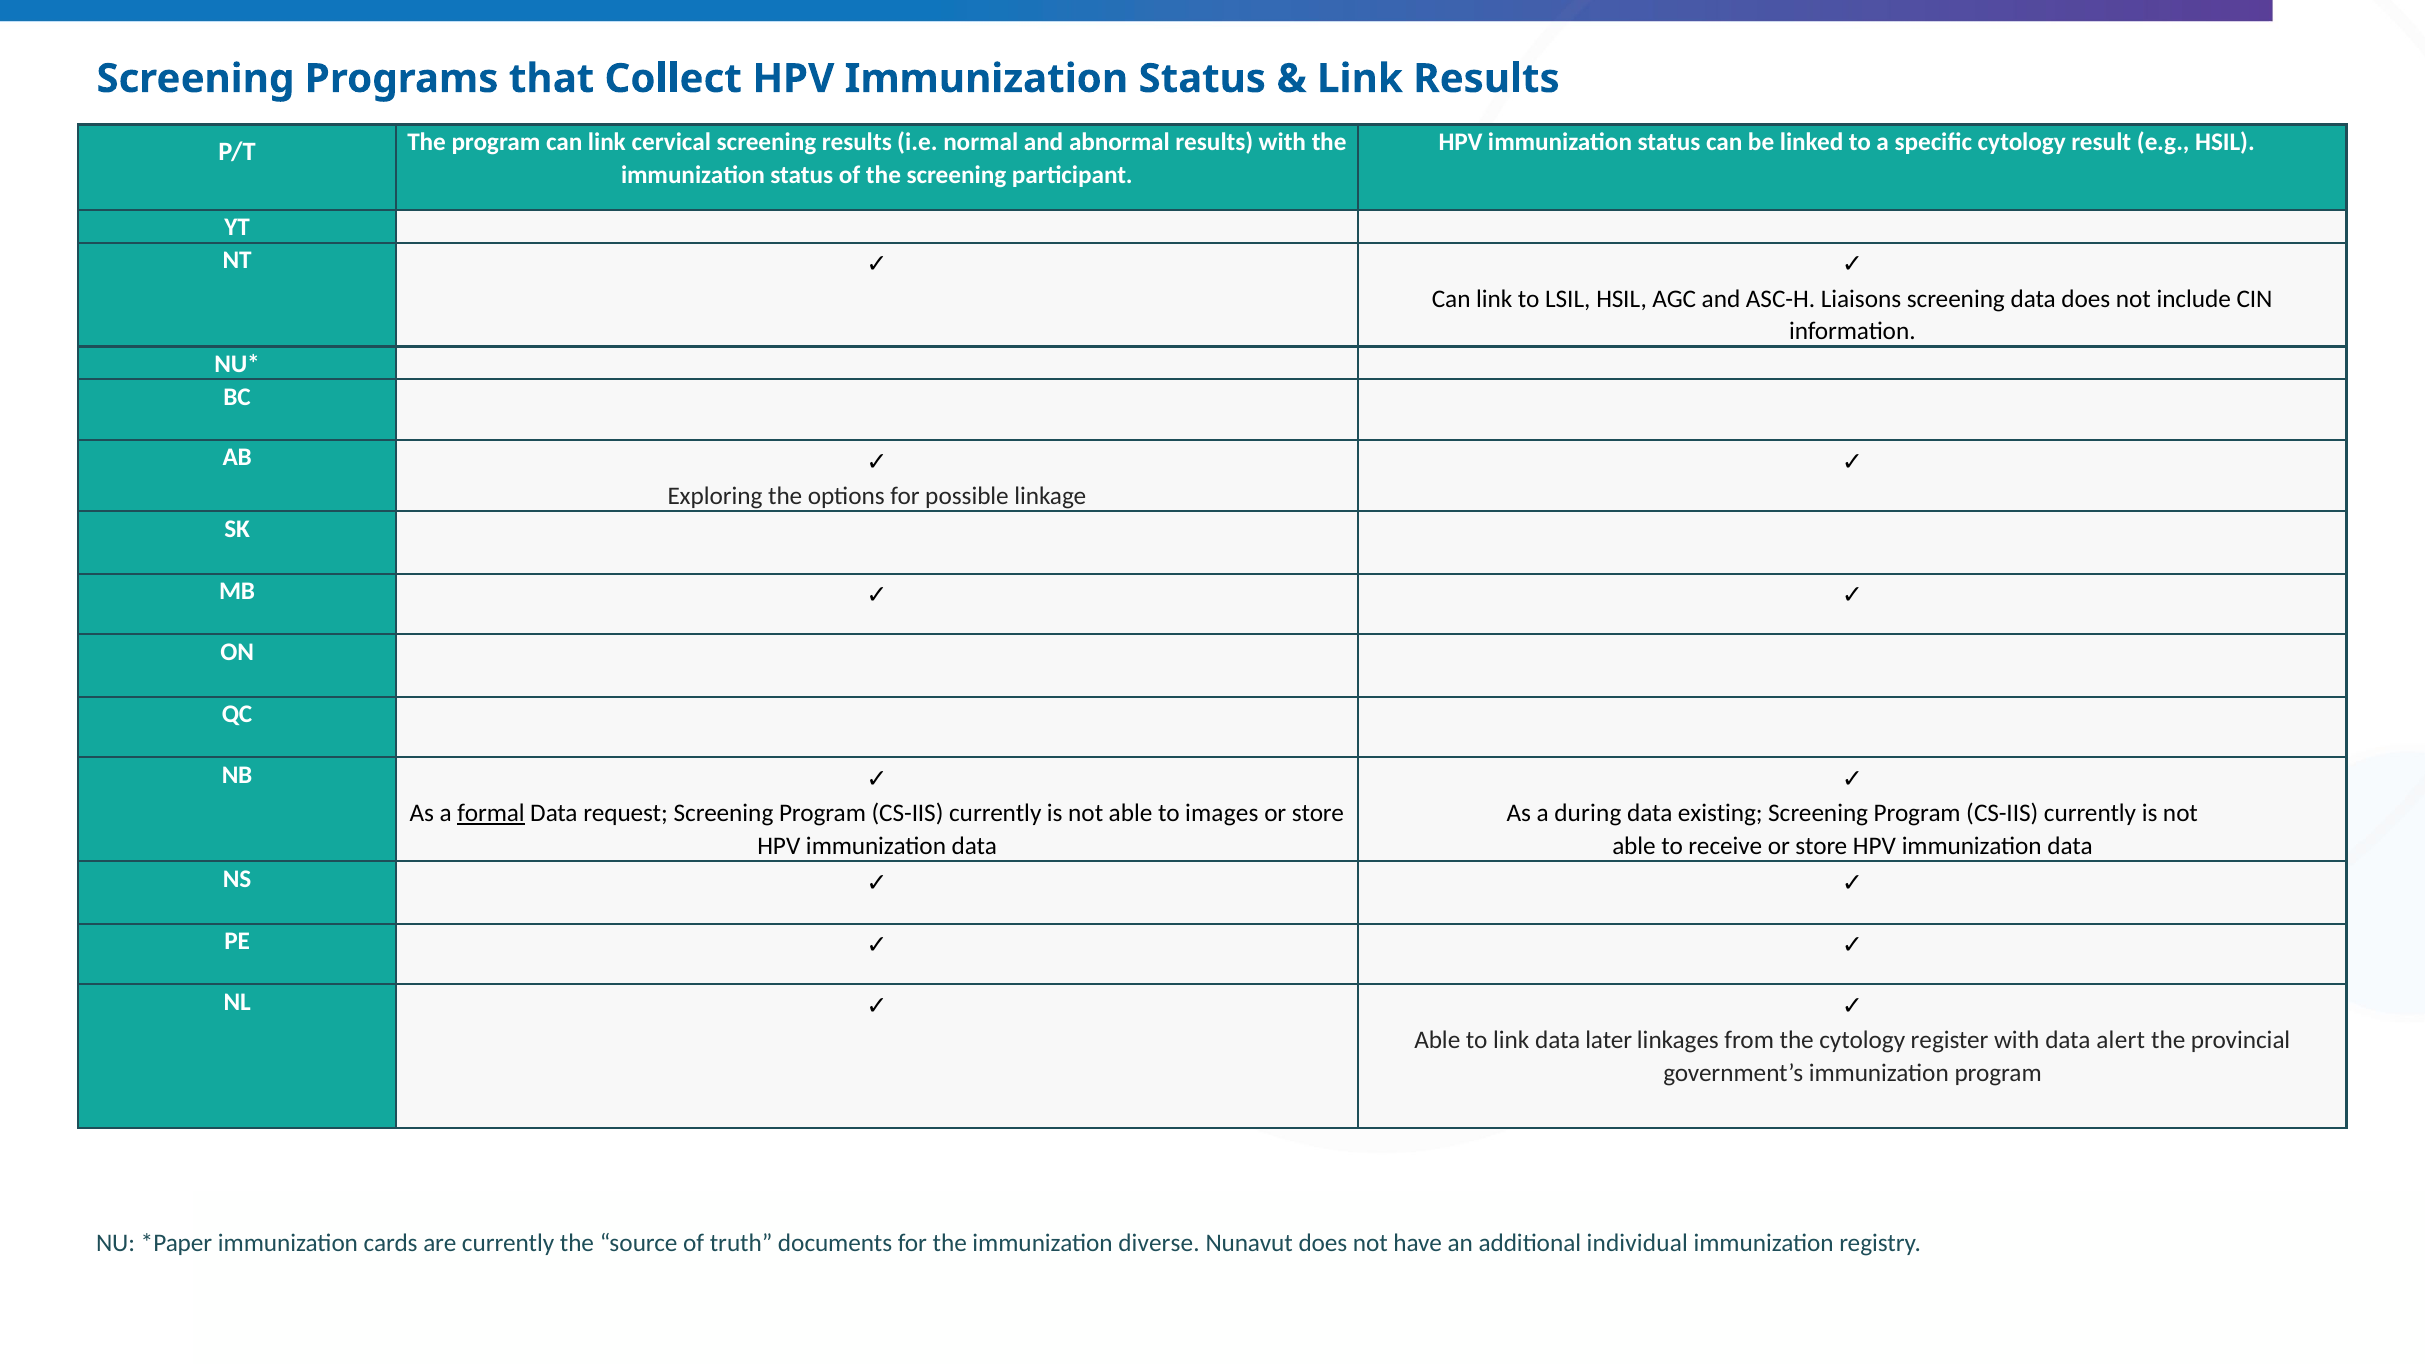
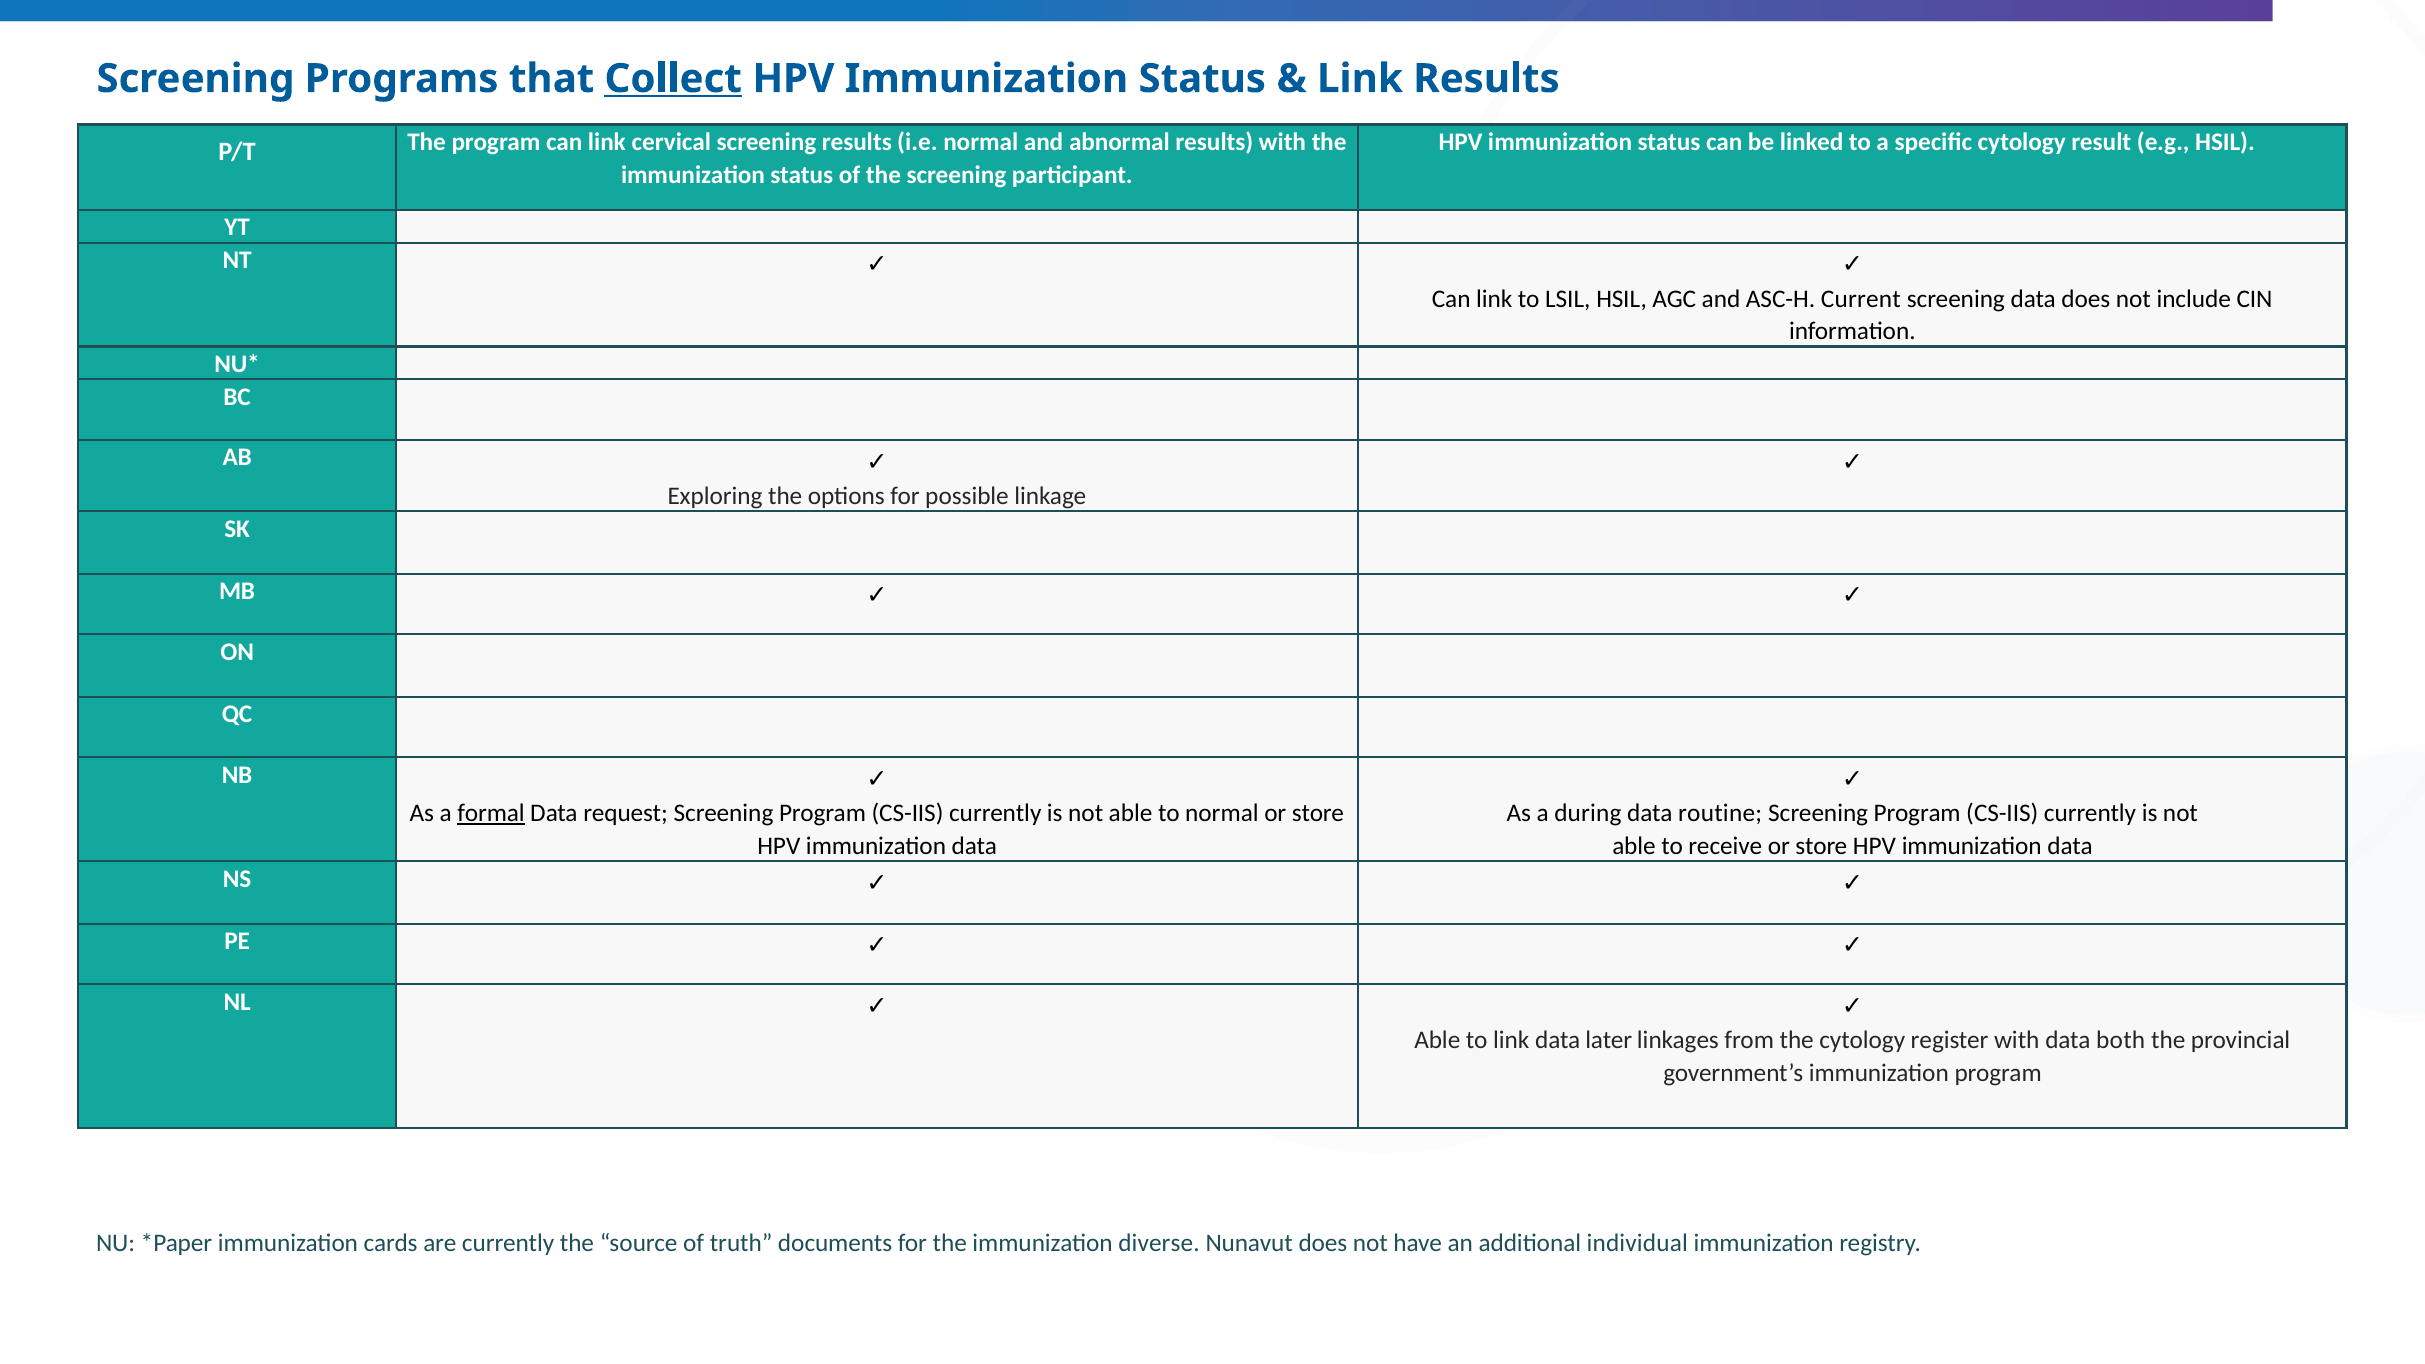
Collect underline: none -> present (673, 79)
Liaisons: Liaisons -> Current (1861, 299)
to images: images -> normal (1222, 813)
existing: existing -> routine (1720, 813)
alert: alert -> both (2121, 1040)
